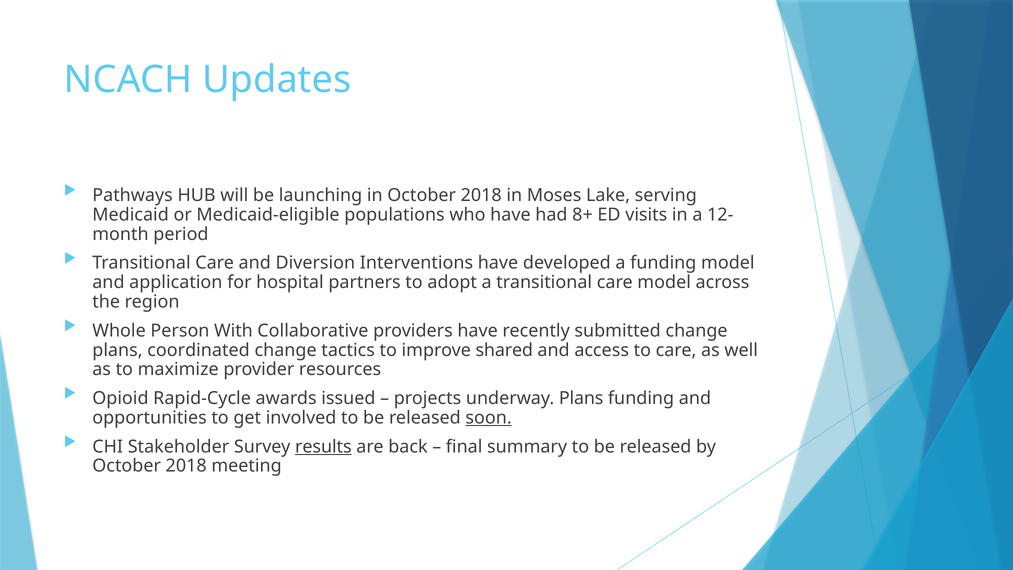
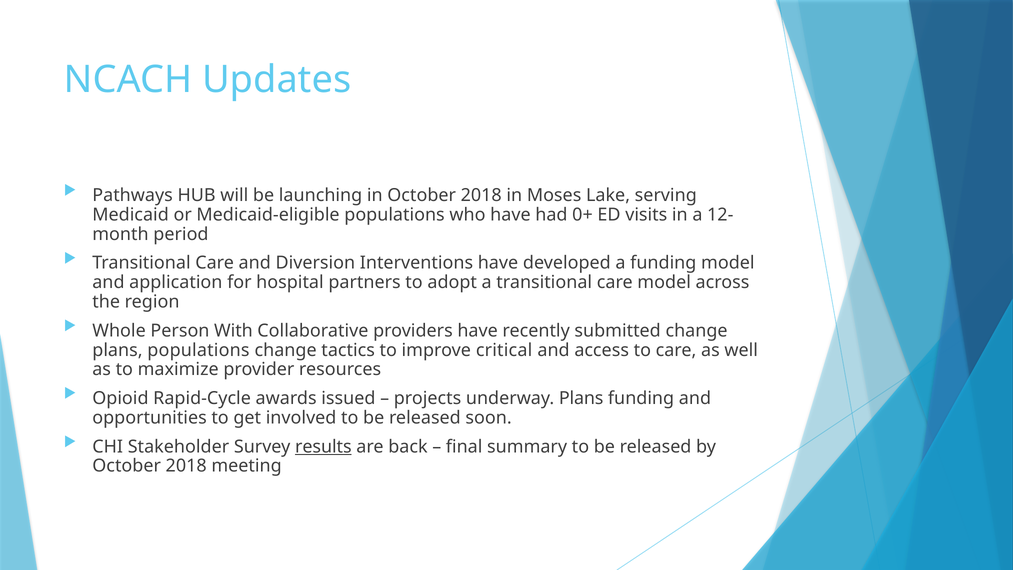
8+: 8+ -> 0+ (583, 215)
plans coordinated: coordinated -> populations (198, 350)
shared: shared -> critical (504, 350)
soon underline: present -> none (489, 418)
